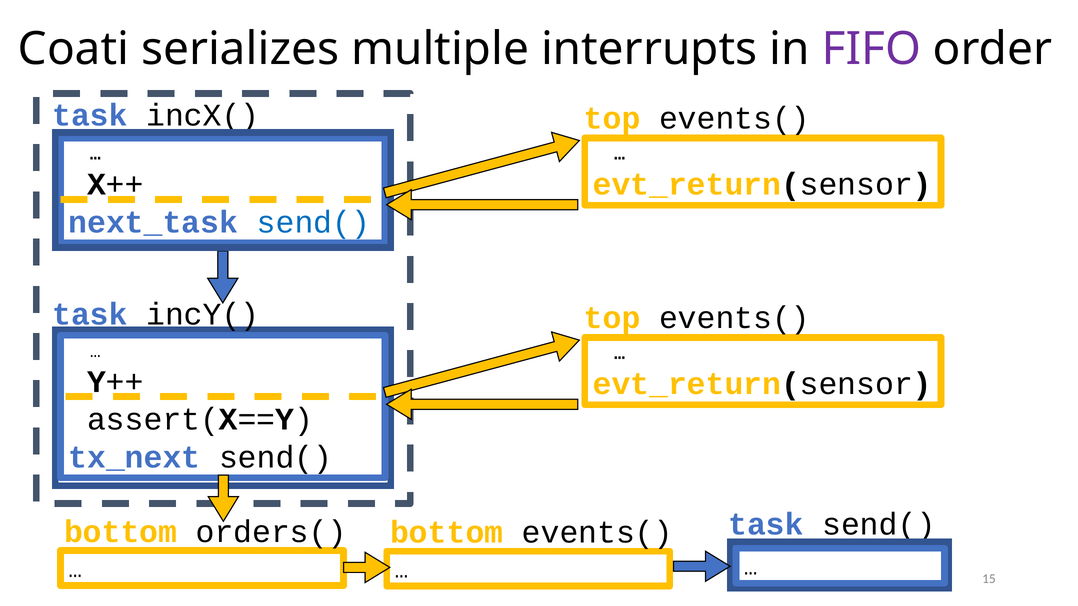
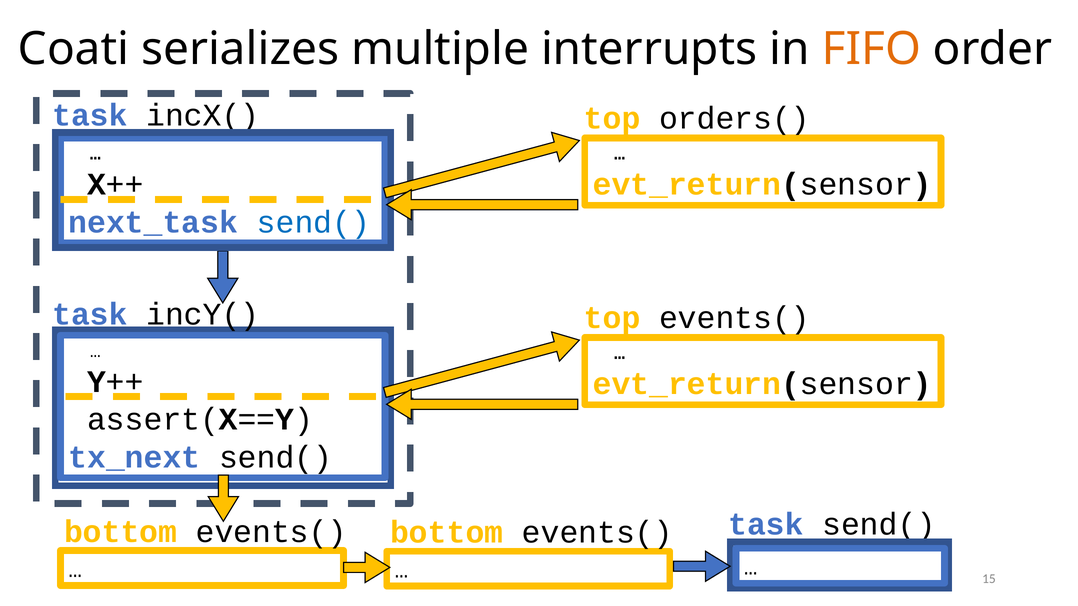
FIFO colour: purple -> orange (871, 49)
events(: events( -> orders( (734, 119)
orders(: orders( -> events( (271, 532)
